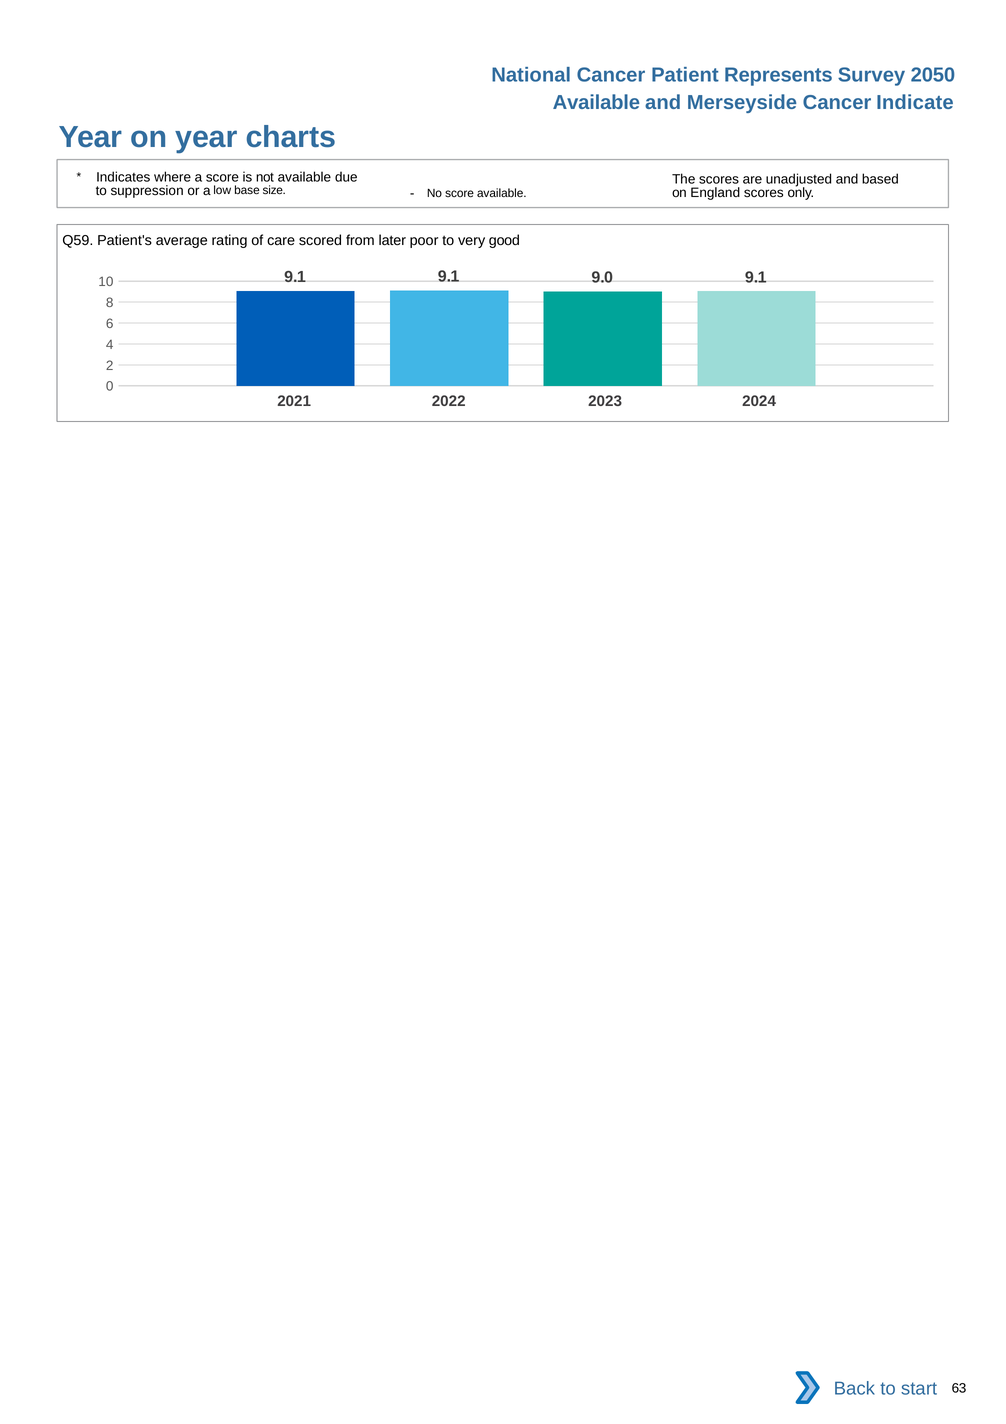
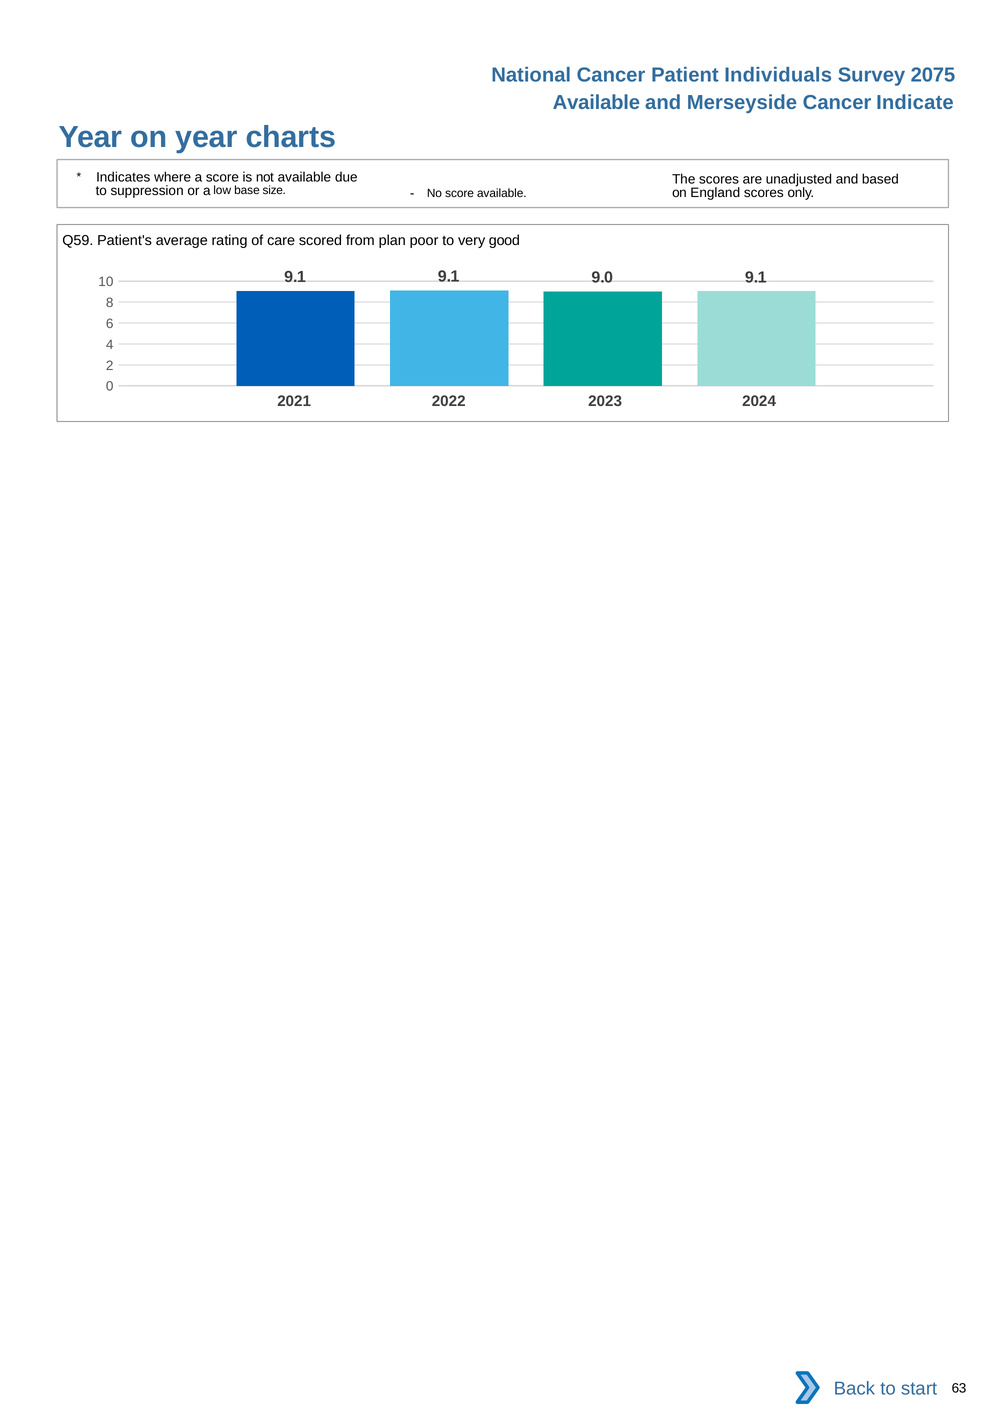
Represents: Represents -> Individuals (778, 75)
2050: 2050 -> 2075 (933, 75)
later: later -> plan (392, 240)
